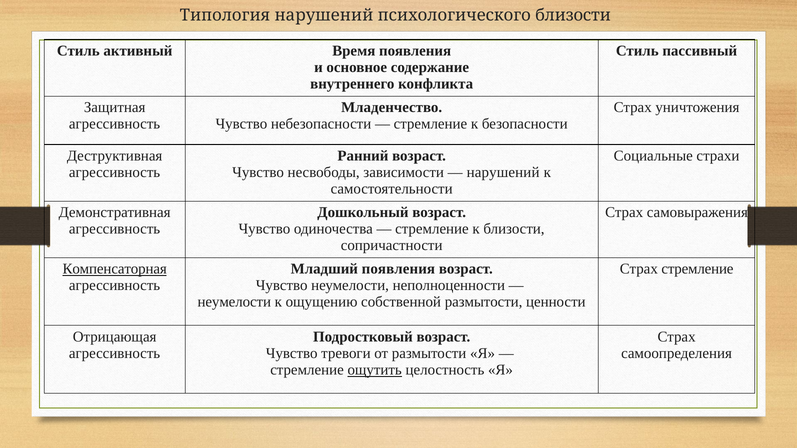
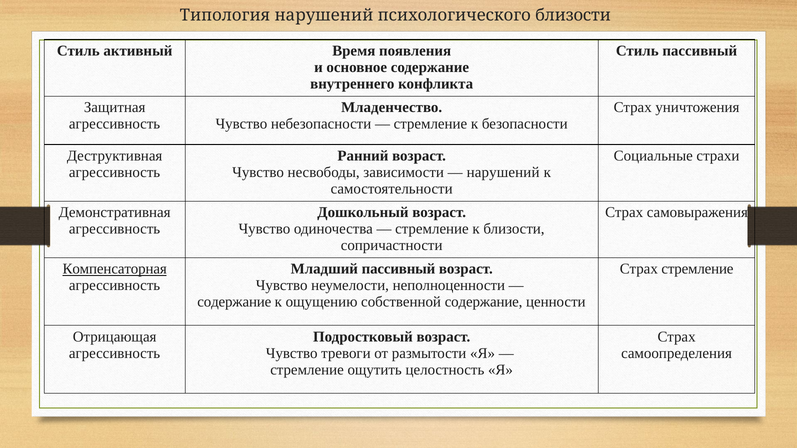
Младший появления: появления -> пассивный (399, 269)
неумелости: неумелости -> содержание (234, 302)
собственной размытости: размытости -> содержание (484, 302)
ощутить underline: present -> none (375, 370)
